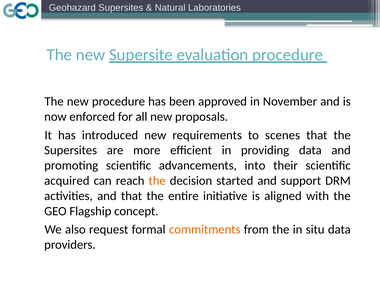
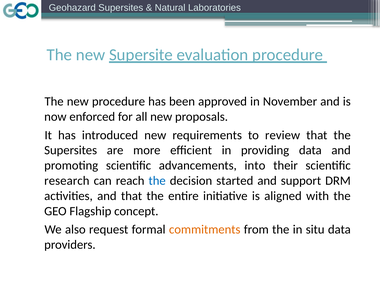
scenes: scenes -> review (283, 135)
acquired: acquired -> research (67, 181)
the colour: orange -> blue (157, 181)
